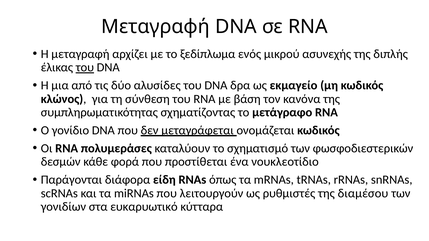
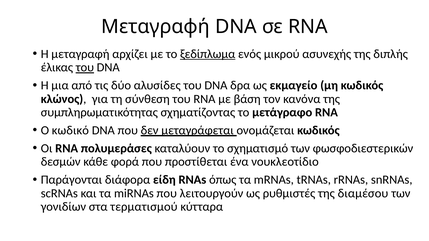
ξεδίπλωμα underline: none -> present (208, 54)
γονίδιο: γονίδιο -> κωδικό (70, 131)
ευκαρυωτικό: ευκαρυωτικό -> τερματισμού (144, 207)
